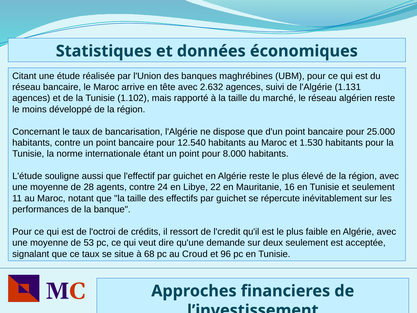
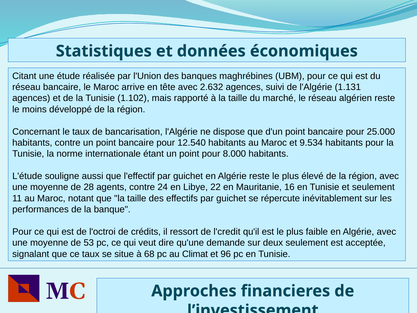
1.530: 1.530 -> 9.534 (311, 143)
Croud: Croud -> Climat (195, 254)
